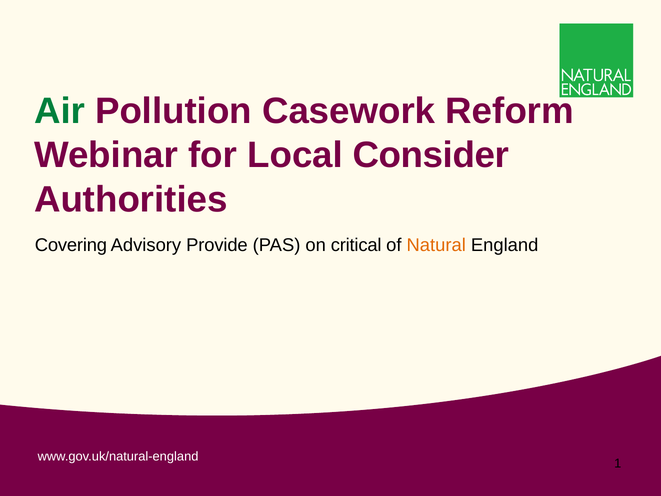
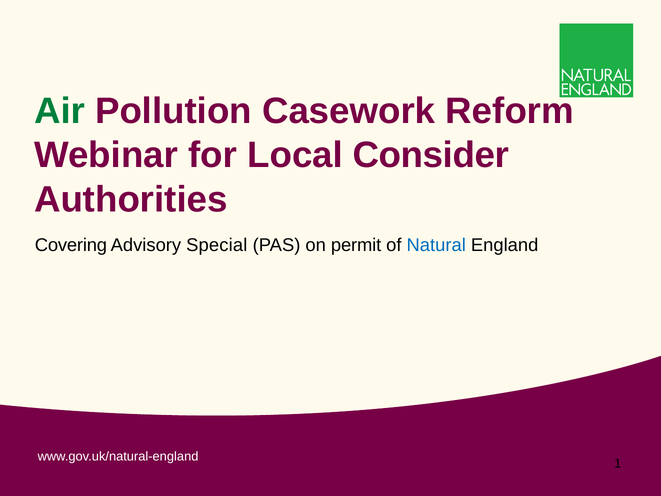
Provide: Provide -> Special (217, 245)
critical: critical -> permit (356, 245)
Natural colour: orange -> blue (436, 245)
